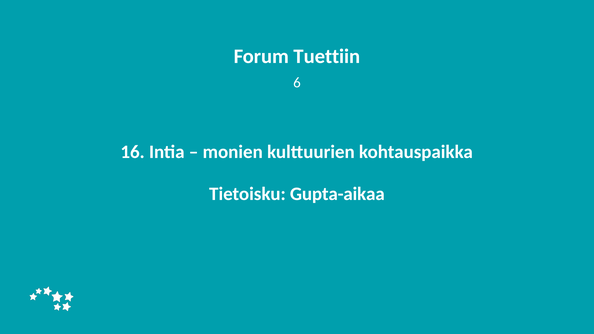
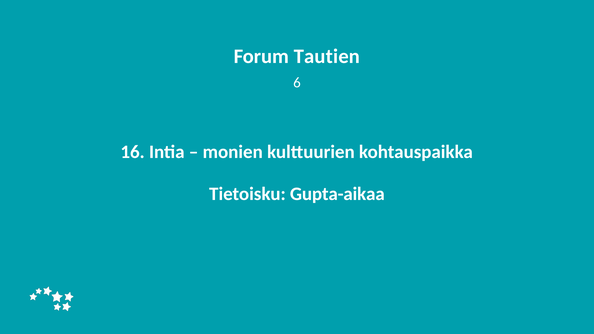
Tuettiin: Tuettiin -> Tautien (327, 56)
